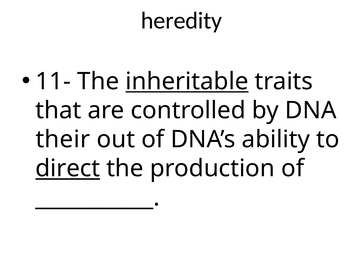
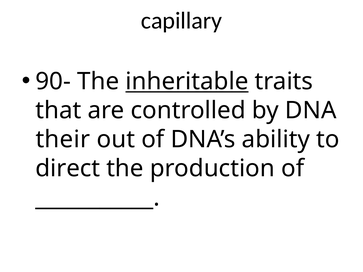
heredity: heredity -> capillary (181, 21)
11-: 11- -> 90- (53, 82)
direct underline: present -> none (68, 169)
